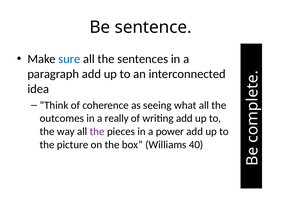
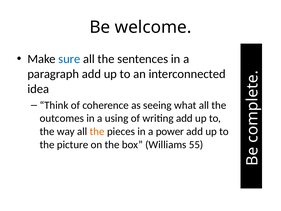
sentence: sentence -> welcome (153, 27)
really: really -> using (117, 118)
the colour: purple -> orange (97, 131)
40: 40 -> 55 (196, 144)
